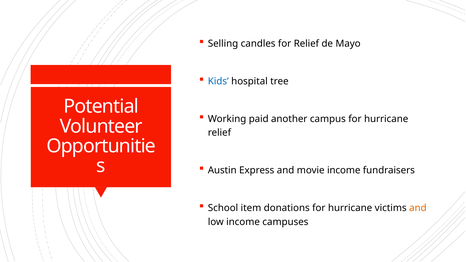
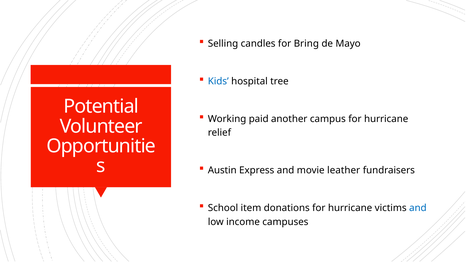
for Relief: Relief -> Bring (306, 44)
movie income: income -> leather (344, 171)
and colour: orange -> blue (418, 208)
